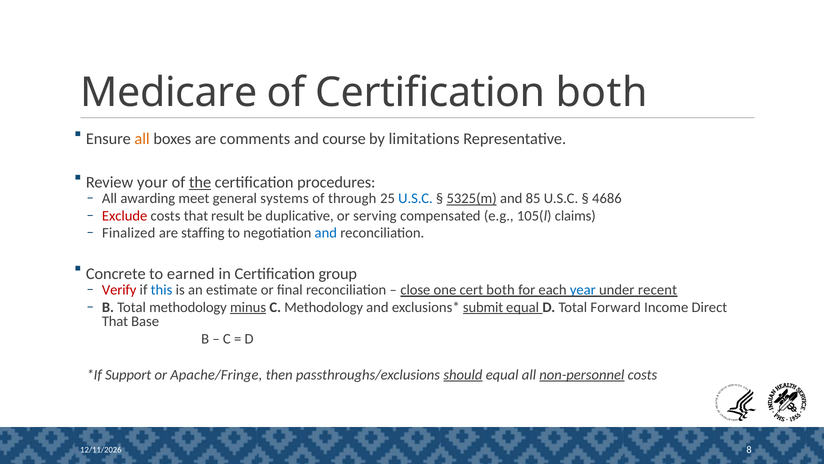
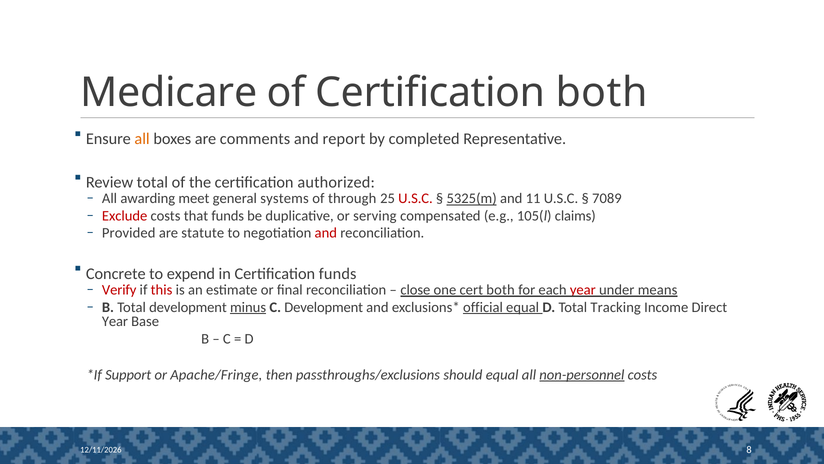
course: course -> report (344, 139)
limitations: limitations -> completed (424, 139)
Review your: your -> total (152, 182)
the underline: present -> none (200, 182)
procedures: procedures -> authorized (336, 182)
U.S.C colour: blue -> red (415, 198)
85: 85 -> 11 (533, 198)
4686: 4686 -> 7089 (607, 198)
that result: result -> funds (228, 216)
Finalized: Finalized -> Provided (129, 233)
staffing: staffing -> statute (203, 233)
and colour: blue -> red (326, 233)
earned: earned -> expend (191, 273)
Certification group: group -> funds (338, 273)
this colour: blue -> red (162, 290)
year colour: blue -> red (583, 290)
recent: recent -> means (658, 290)
Total methodology: methodology -> development (188, 307)
C Methodology: Methodology -> Development (324, 307)
submit: submit -> official (483, 307)
Forward: Forward -> Tracking (616, 307)
That: That -> Year (115, 321)
should underline: present -> none (463, 374)
